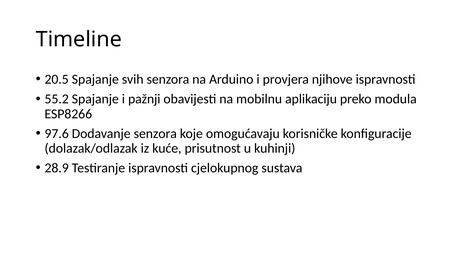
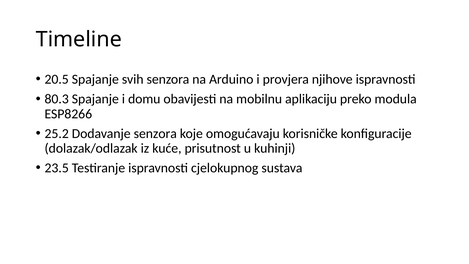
55.2: 55.2 -> 80.3 (57, 99)
pažnji: pažnji -> domu (144, 99)
97.6: 97.6 -> 25.2 (57, 133)
28.9: 28.9 -> 23.5 (57, 168)
